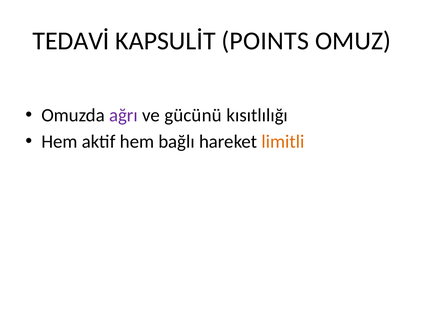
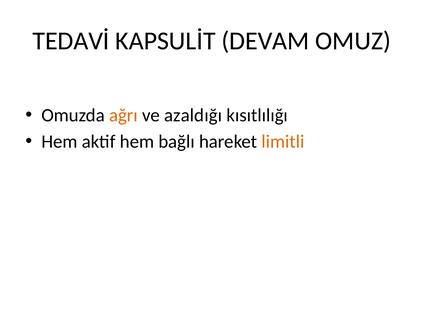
POINTS: POINTS -> DEVAM (265, 41)
ağrı colour: purple -> orange (123, 115)
gücünü: gücünü -> azaldığı (193, 115)
